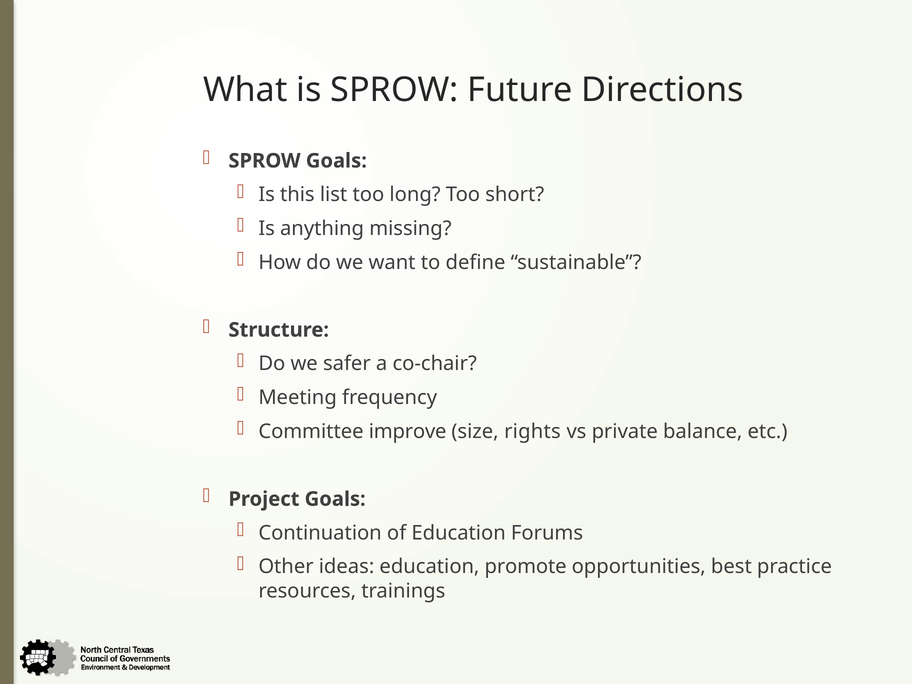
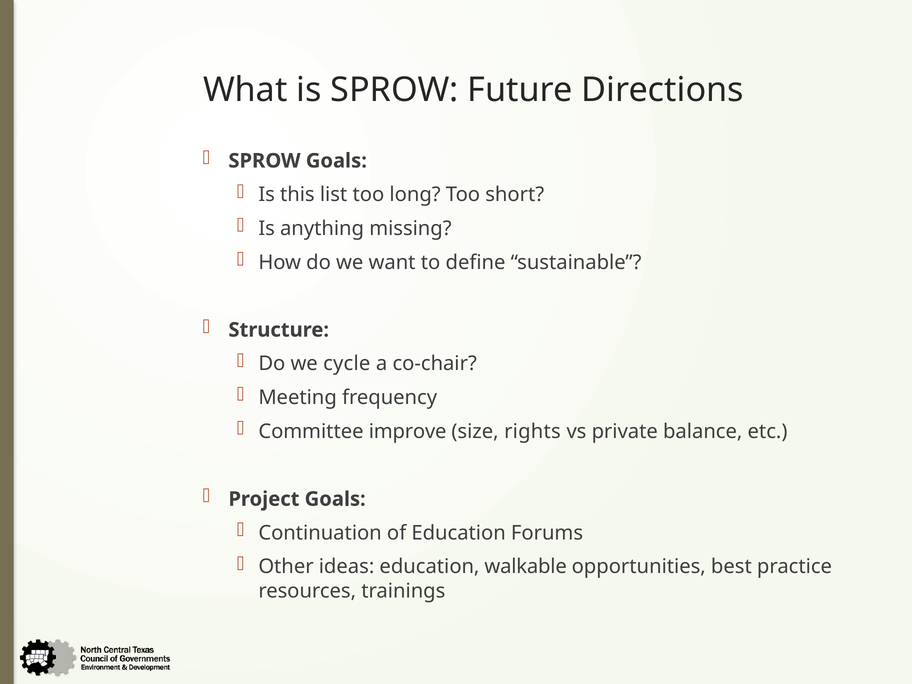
safer: safer -> cycle (347, 364)
promote: promote -> walkable (526, 567)
